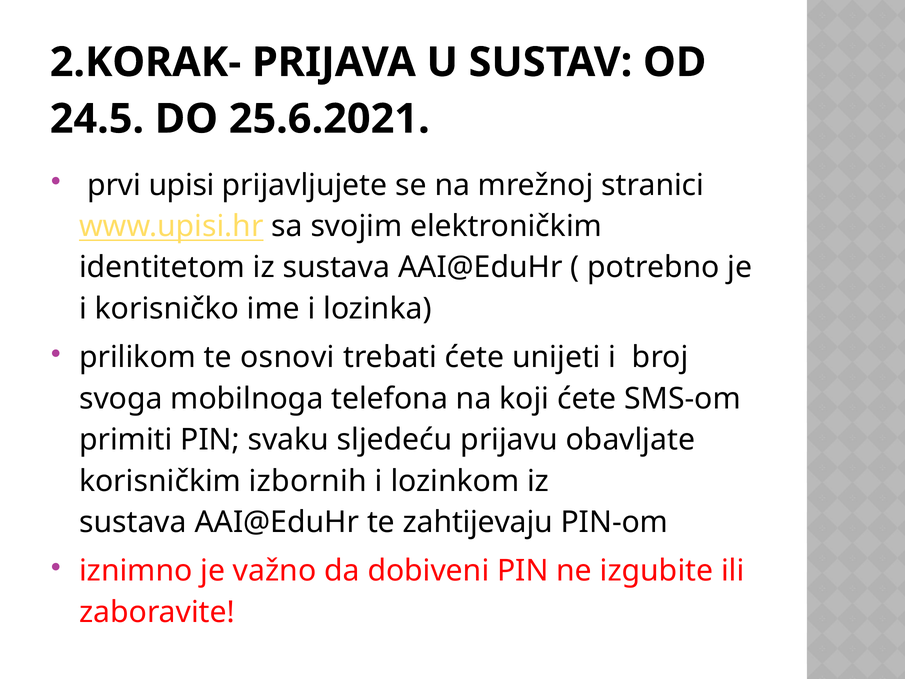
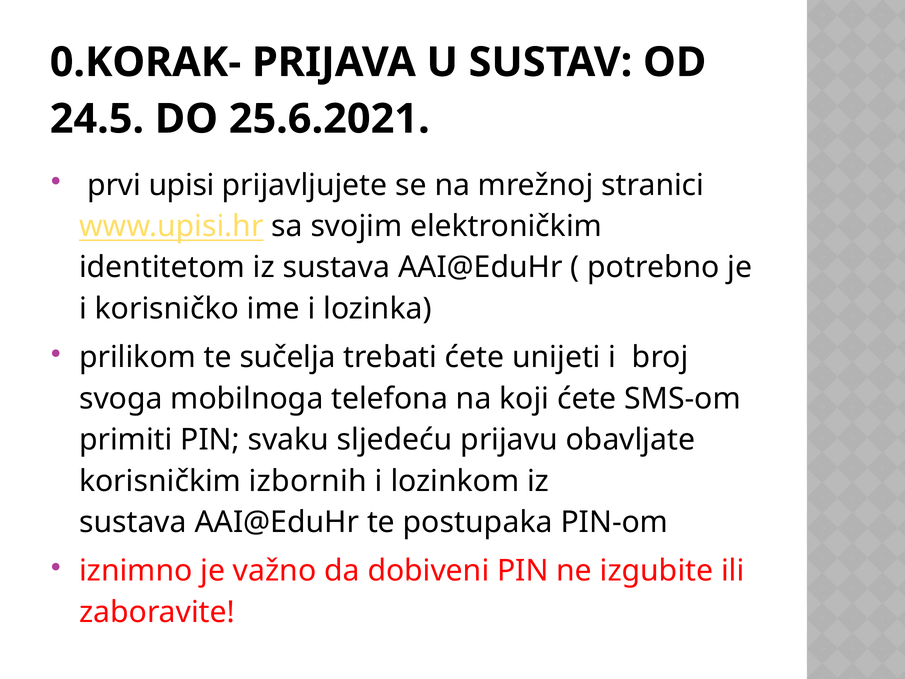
2.KORAK-: 2.KORAK- -> 0.KORAK- (146, 62)
osnovi: osnovi -> sučelja (288, 357)
zahtijevaju: zahtijevaju -> postupaka (478, 522)
